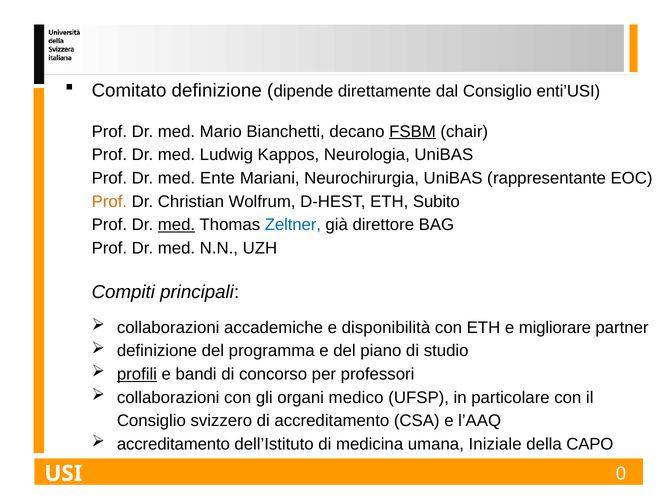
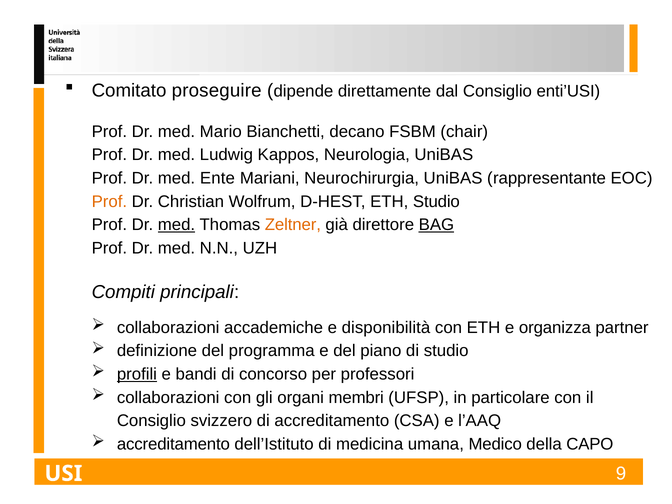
Comitato definizione: definizione -> proseguire (217, 90)
FSBM underline: present -> none (412, 132)
ETH Subito: Subito -> Studio (436, 202)
Zeltner colour: blue -> orange (293, 225)
BAG underline: none -> present (436, 225)
migliorare: migliorare -> organizza (555, 327)
medico: medico -> membri (356, 397)
Iniziale: Iniziale -> Medico (495, 444)
0: 0 -> 9 (621, 473)
